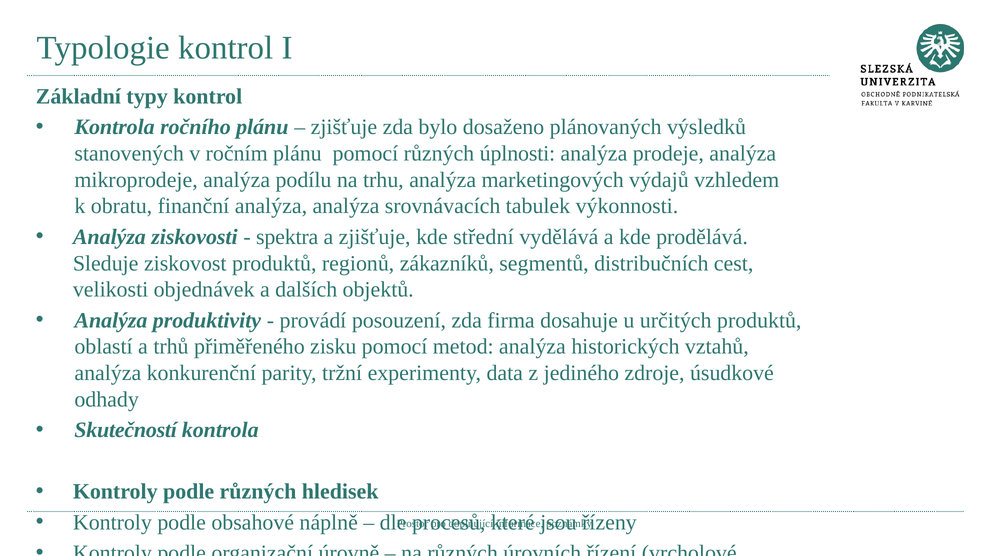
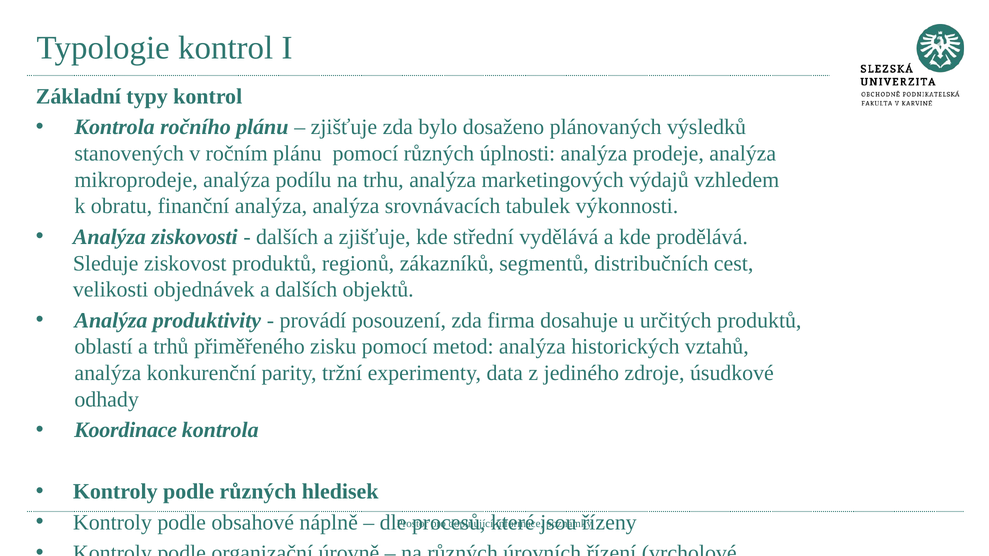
spektra: spektra -> dalších (287, 237)
Skutečností: Skutečností -> Koordinace (126, 430)
